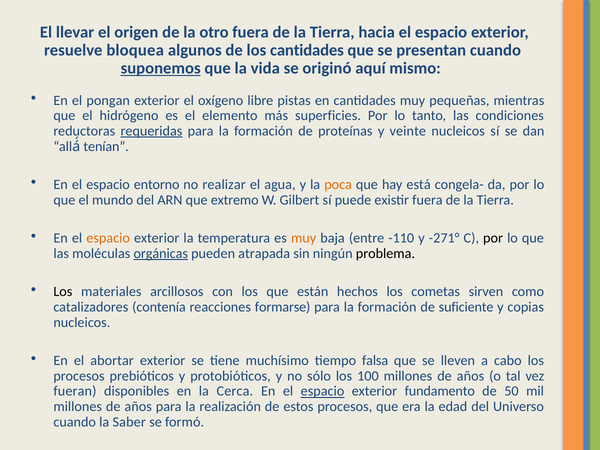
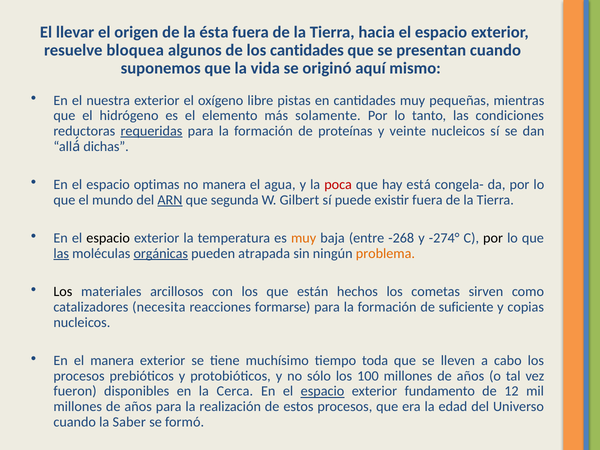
otro: otro -> ésta (214, 32)
suponemos underline: present -> none (161, 68)
pongan: pongan -> nuestra (108, 100)
superficies: superficies -> solamente (328, 116)
tenían: tenían -> dichas (106, 146)
entorno: entorno -> optimas (157, 185)
no realizar: realizar -> manera (224, 185)
poca colour: orange -> red (338, 185)
ARN underline: none -> present (170, 200)
extremo: extremo -> segunda (235, 200)
espacio colour: orange -> black (108, 238)
-110: -110 -> -268 (401, 238)
-271°: -271° -> -274° (444, 238)
las underline: none -> present (61, 254)
problema colour: black -> orange (385, 254)
contenía: contenía -> necesita (159, 307)
el abortar: abortar -> manera (112, 361)
falsa: falsa -> toda (375, 361)
fueran: fueran -> fueron (75, 391)
50: 50 -> 12 (511, 391)
